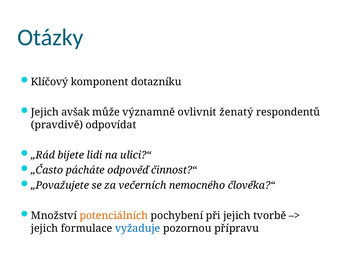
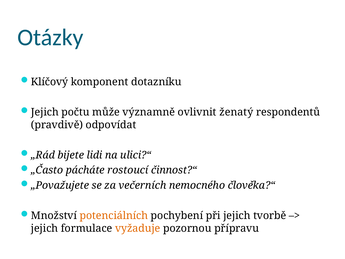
avšak: avšak -> počtu (75, 112)
odpověď: odpověď -> rostoucí (128, 170)
vyžaduje colour: blue -> orange (138, 228)
